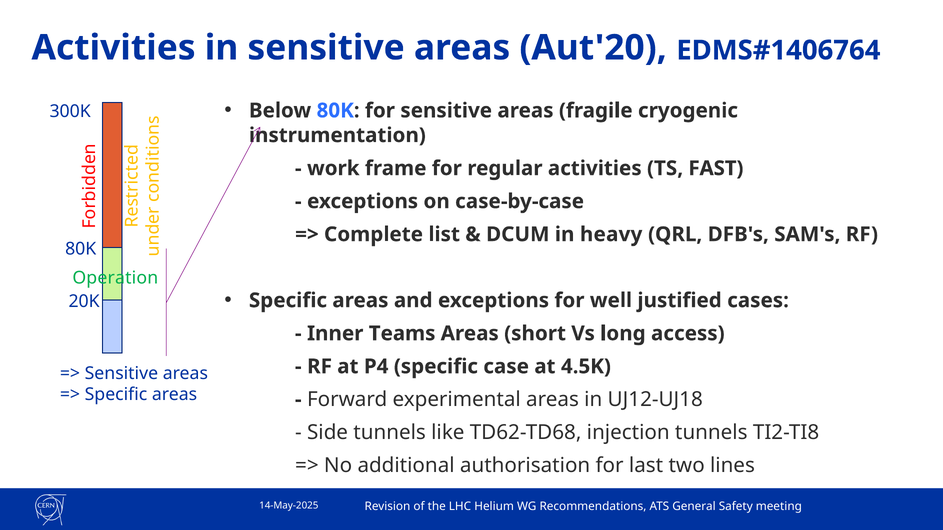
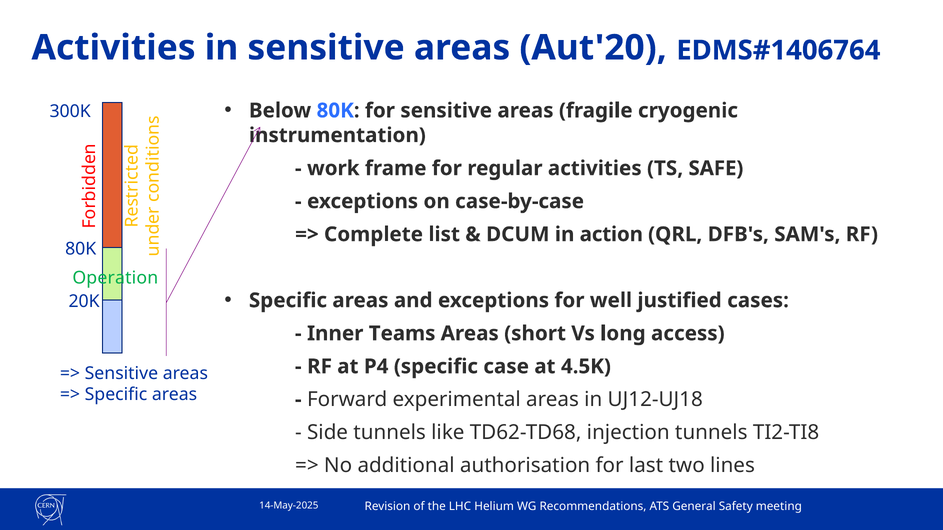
FAST: FAST -> SAFE (716, 168)
heavy: heavy -> action (611, 235)
